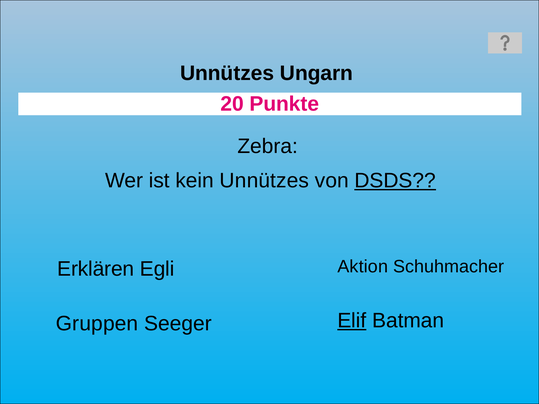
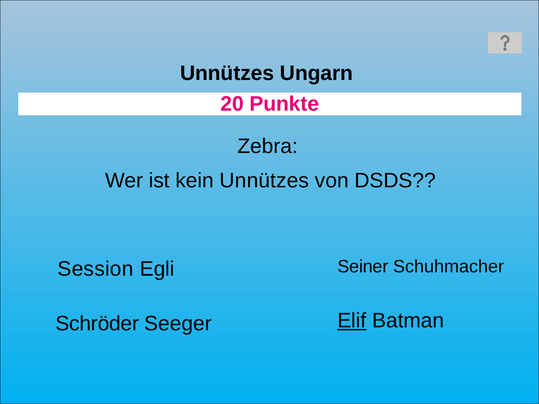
DSDS underline: present -> none (395, 181)
Aktion: Aktion -> Seiner (363, 267)
Erklären: Erklären -> Session (96, 269)
Gruppen: Gruppen -> Schröder (97, 324)
